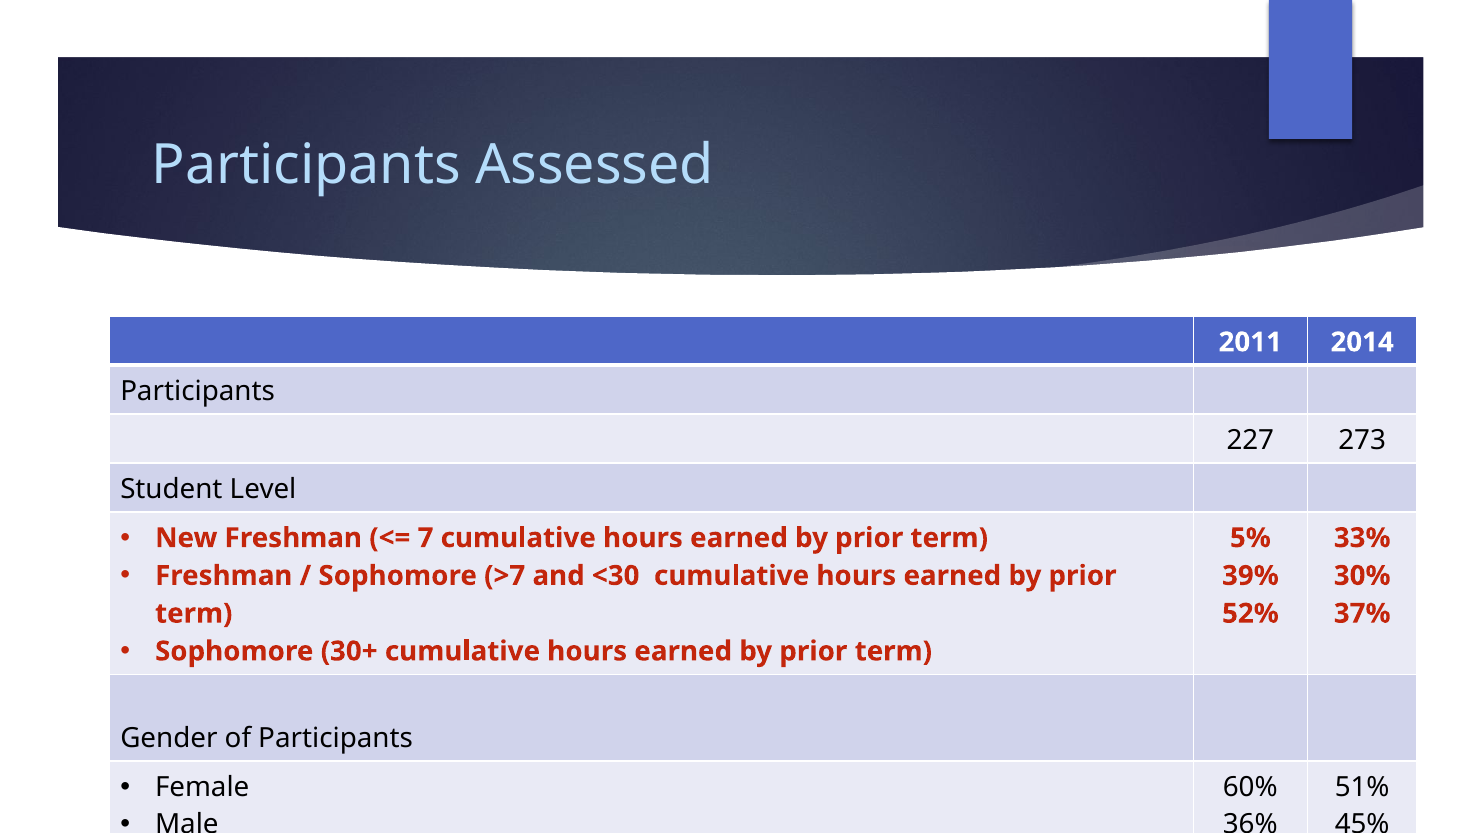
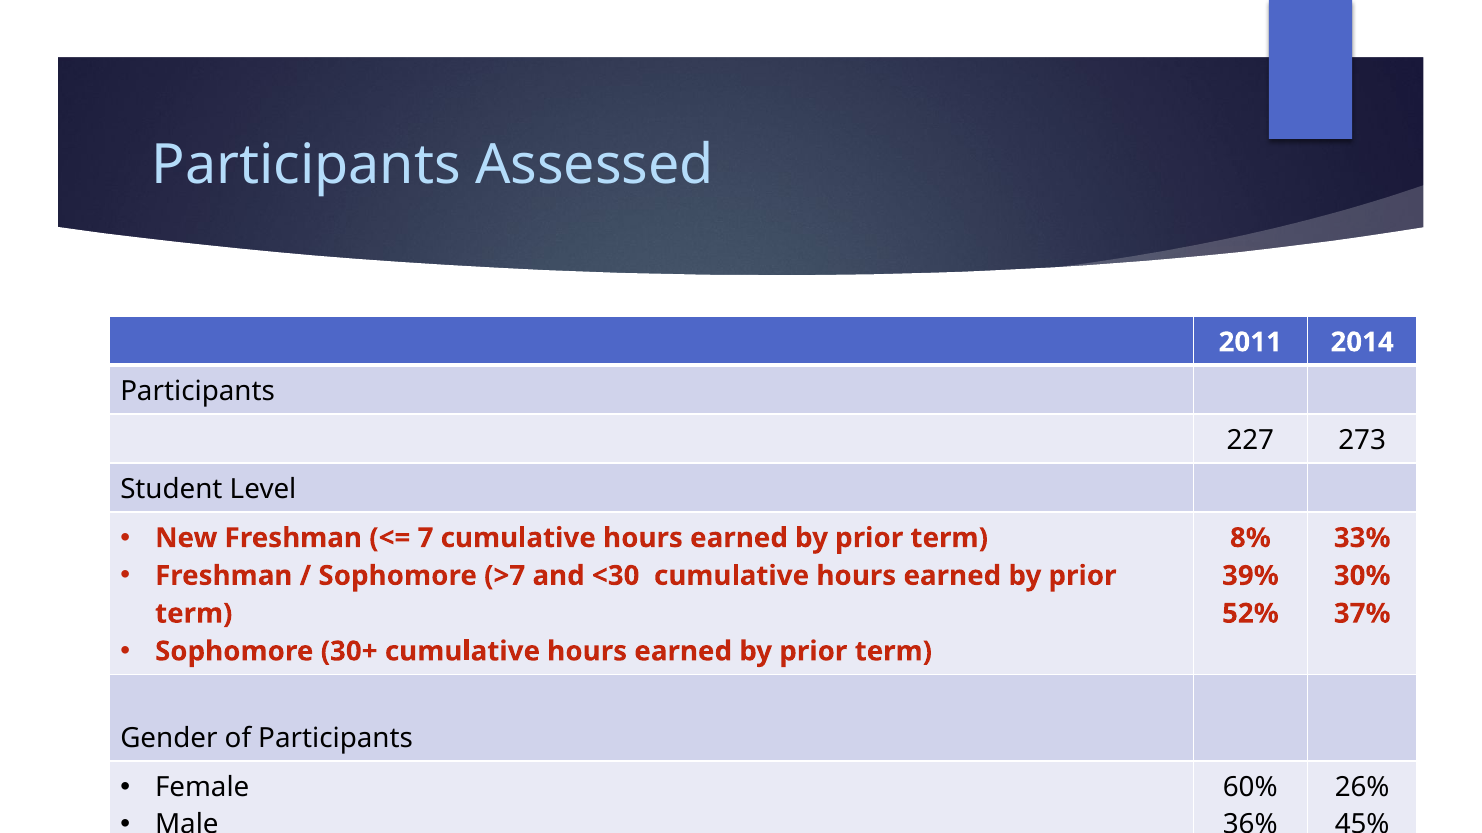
5%: 5% -> 8% (1250, 538)
51%: 51% -> 26% (1362, 788)
